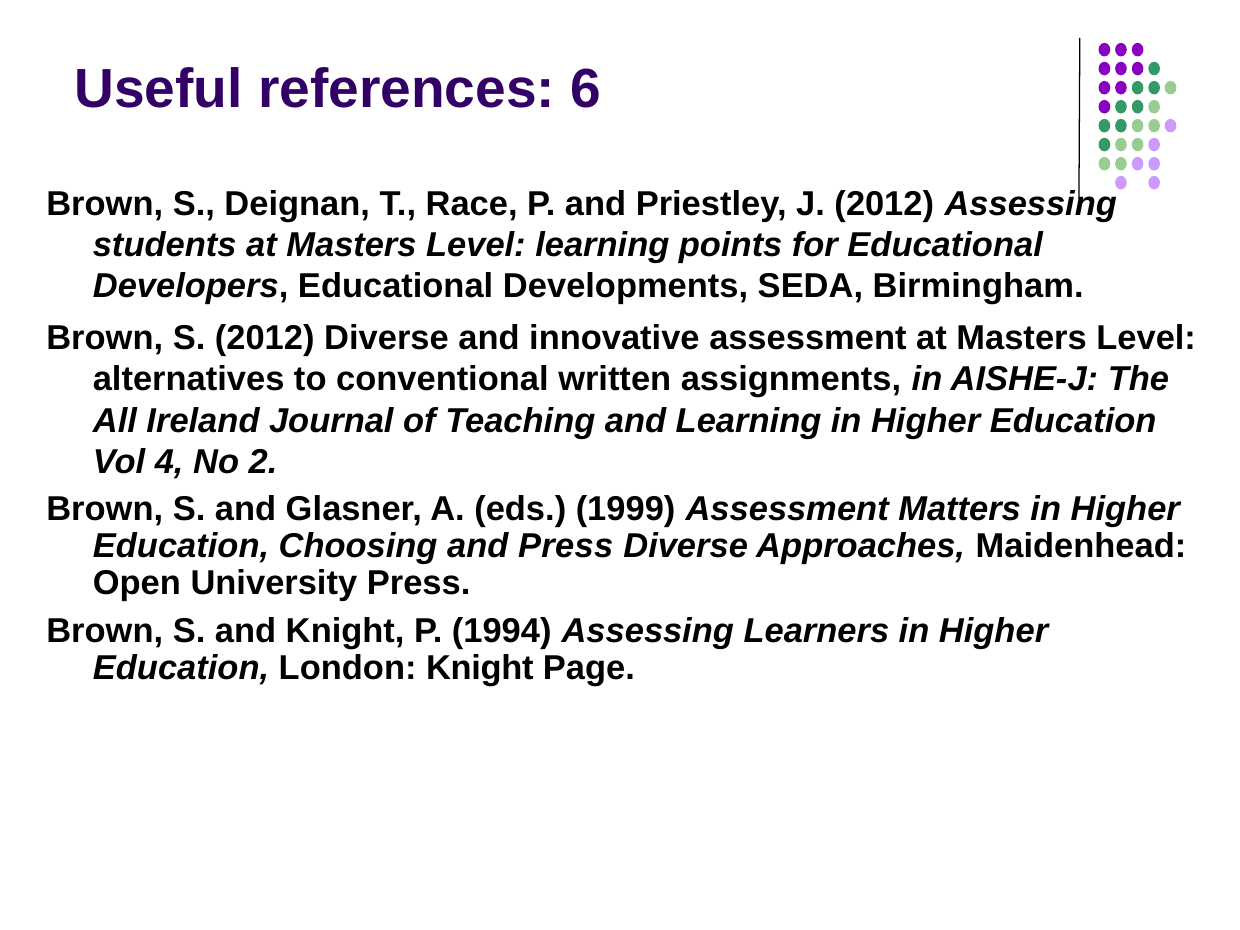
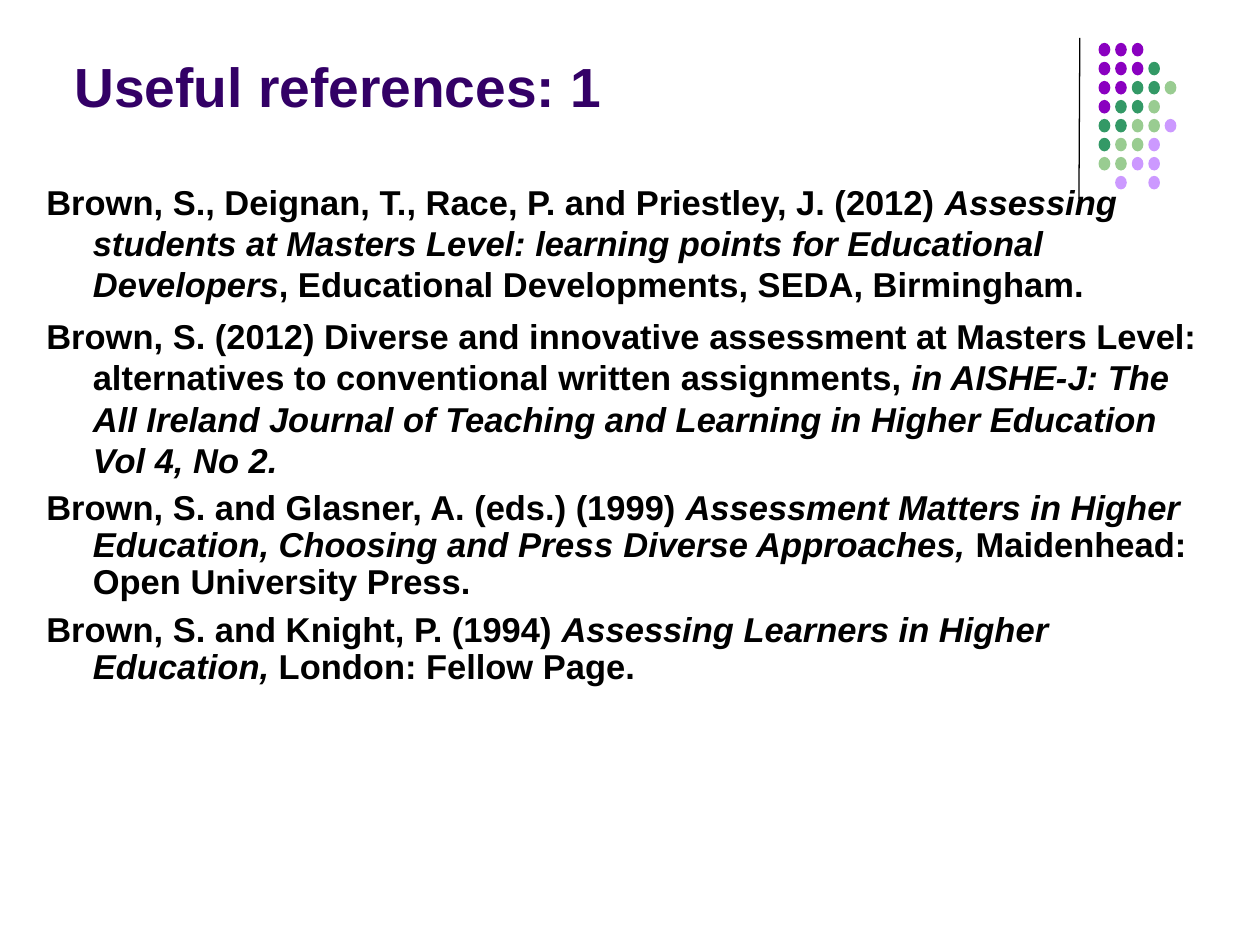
6: 6 -> 1 (586, 90)
London Knight: Knight -> Fellow (480, 668)
